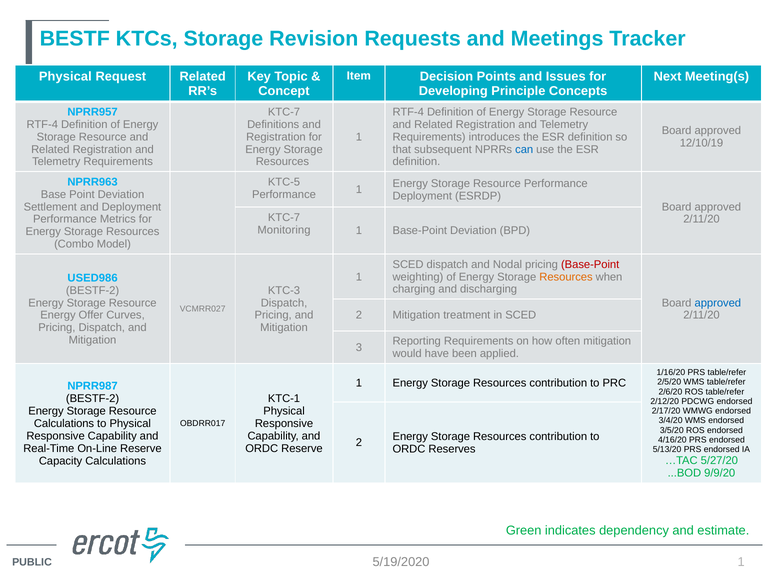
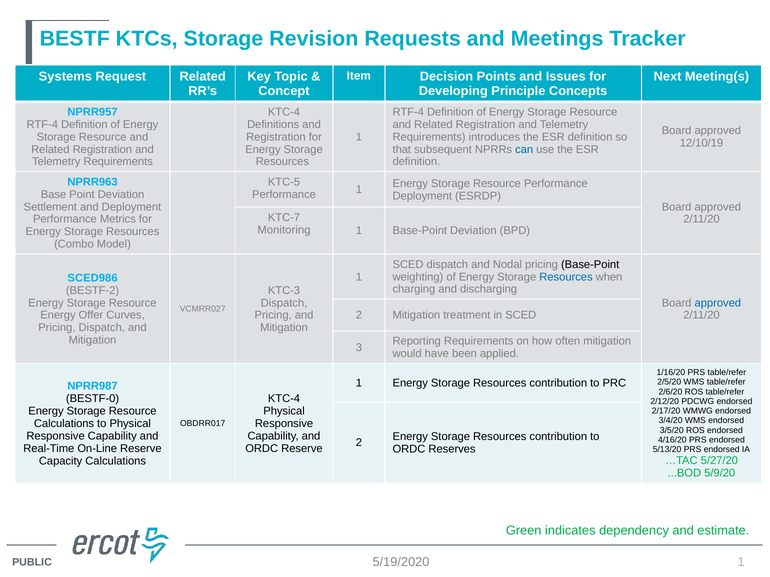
Physical: Physical -> Systems (65, 77)
KTC-7: KTC-7 -> KTC-4 (284, 112)
Base-Point colour: red -> black (590, 265)
Resources colour: orange -> blue (566, 277)
USED986: USED986 -> SCED986 (93, 278)
BESTF-2: BESTF-2 -> BESTF-0 (93, 399)
KTC-1: KTC-1 -> KTC-4 (284, 399)
9/9/20: 9/9/20 -> 5/9/20 (720, 473)
